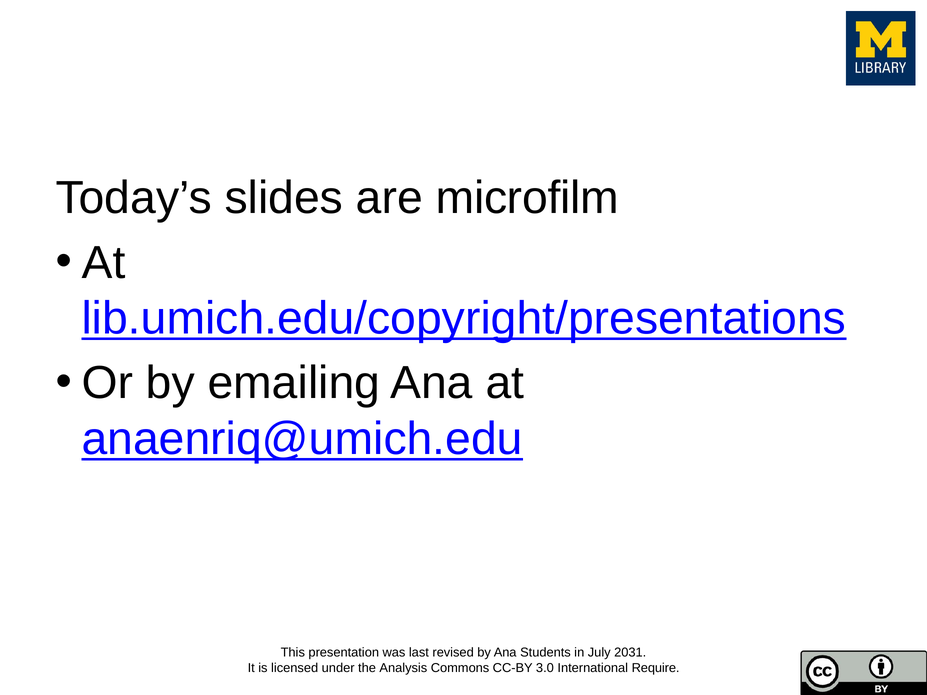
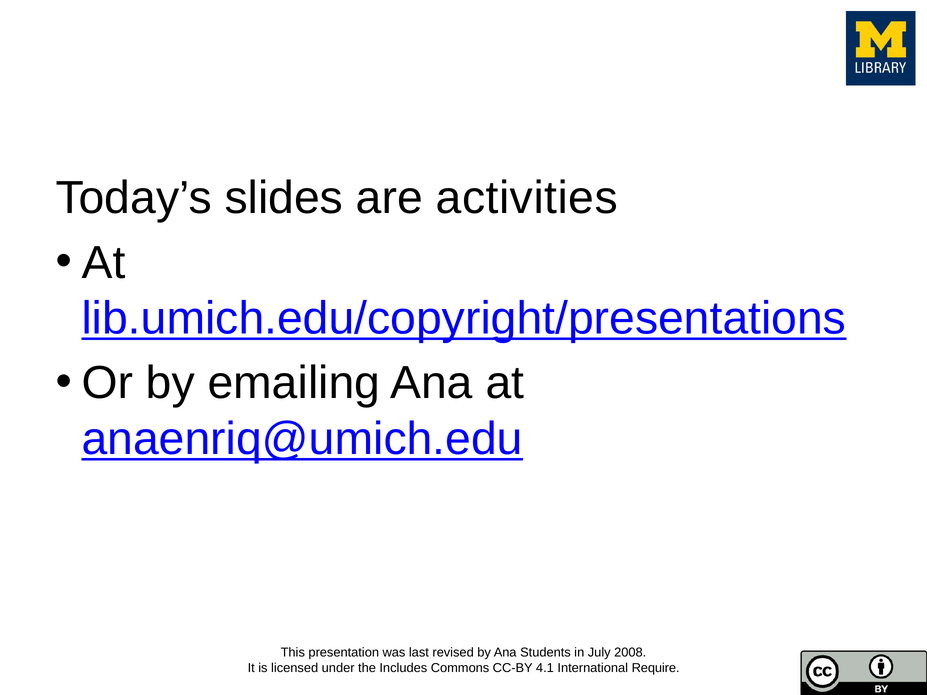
microfilm: microfilm -> activities (527, 198)
2031: 2031 -> 2008 (630, 653)
Analysis: Analysis -> Includes (403, 668)
3.0: 3.0 -> 4.1 (545, 668)
